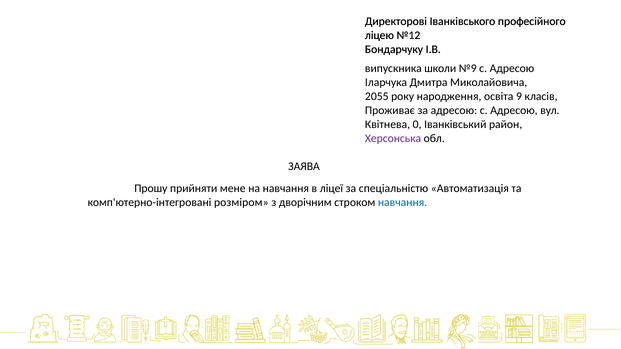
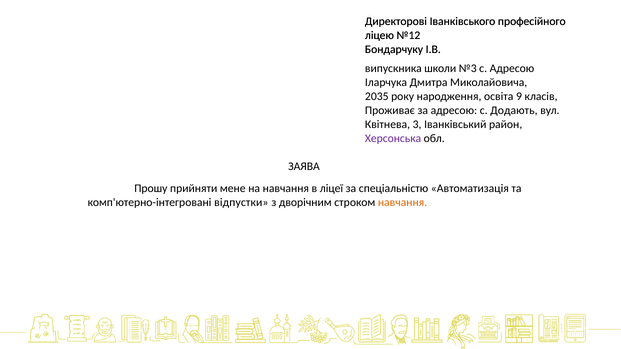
№9: №9 -> №3 (468, 69)
2055: 2055 -> 2035 (377, 97)
адресою с Адресою: Адресою -> Додають (514, 111)
0: 0 -> 3 (417, 124)
розміром: розміром -> відпустки (241, 202)
навчання colour: blue -> orange (403, 202)
